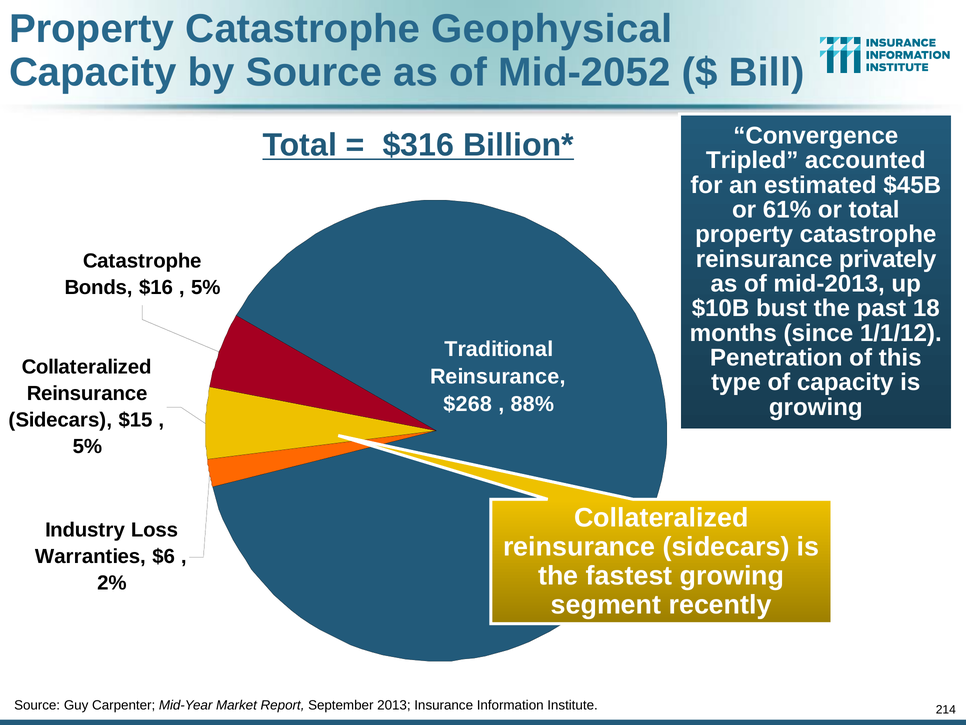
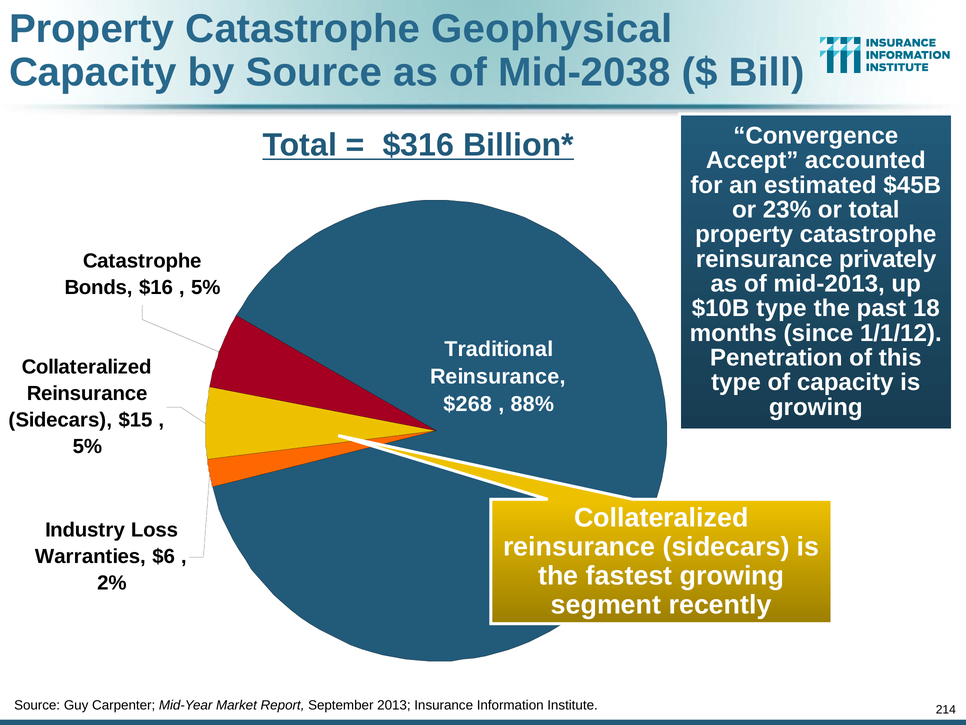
Mid-2052: Mid-2052 -> Mid-2038 (584, 72)
Tripled: Tripled -> Accept (752, 160)
61%: 61% -> 23% (787, 210)
$10B bust: bust -> type (781, 308)
